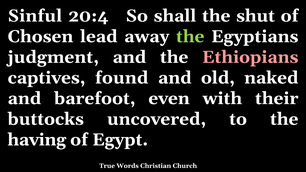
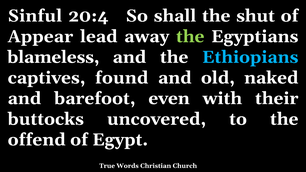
Chosen: Chosen -> Appear (40, 37)
judgment: judgment -> blameless (53, 57)
Ethiopians colour: pink -> light blue (250, 57)
having: having -> offend (37, 140)
